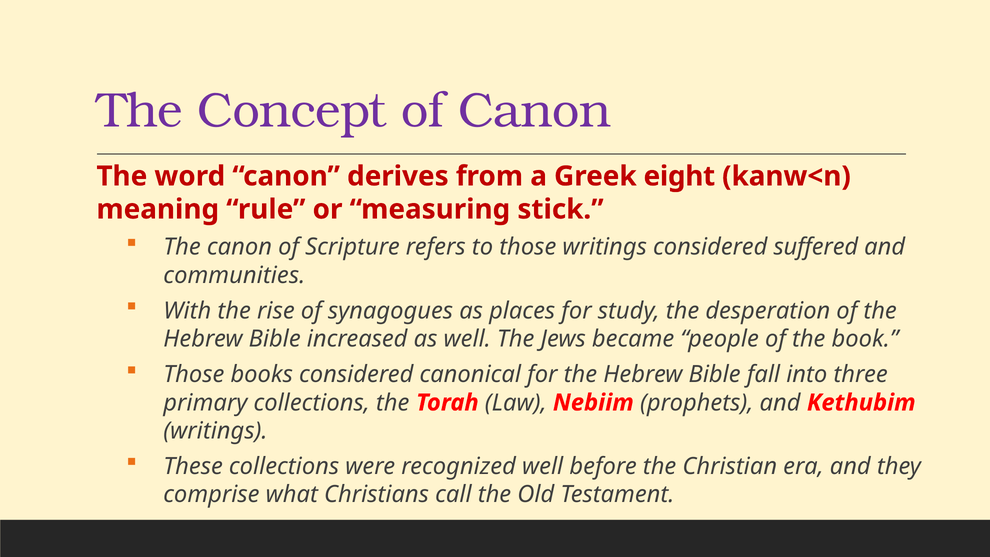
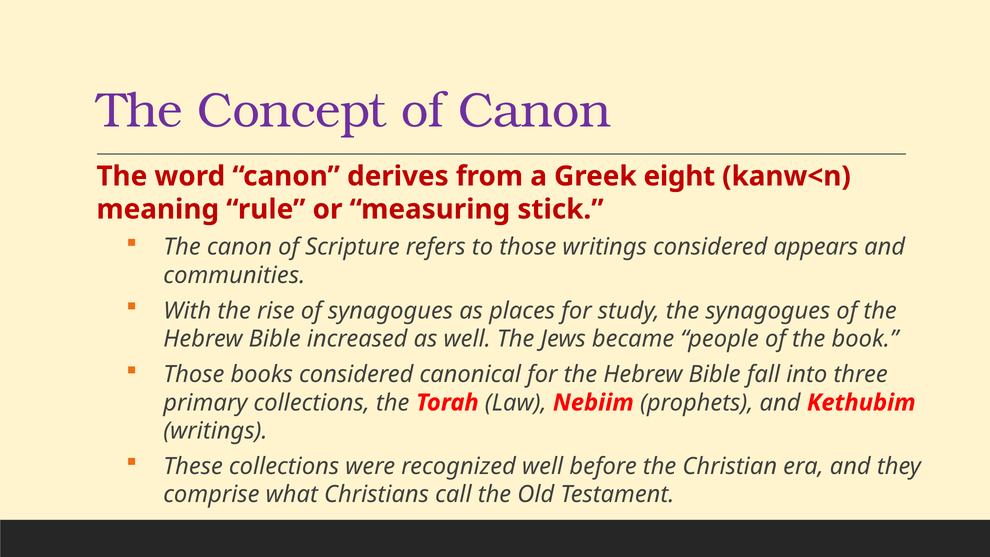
suffered: suffered -> appears (816, 247)
the desperation: desperation -> synagogues (768, 311)
